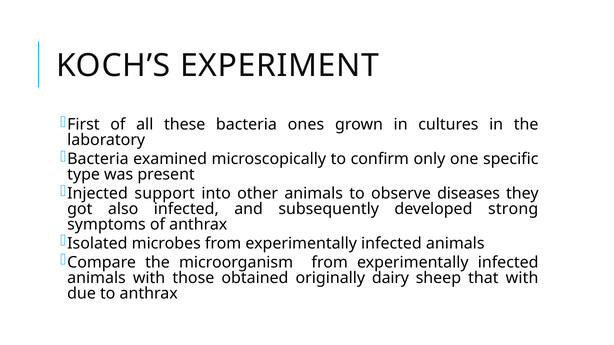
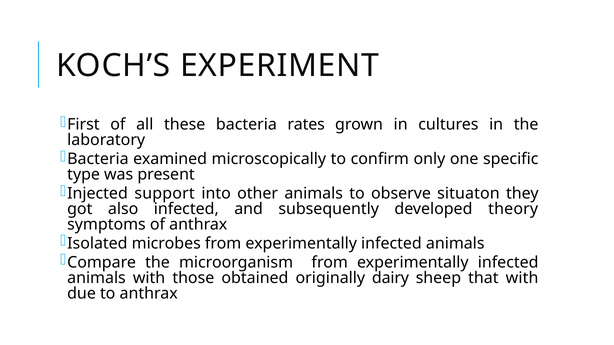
ones: ones -> rates (306, 125)
diseases: diseases -> situaton (468, 194)
strong: strong -> theory (513, 209)
